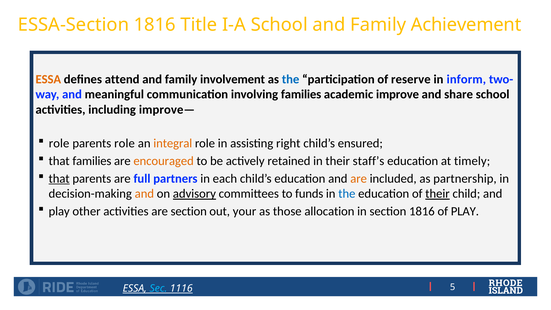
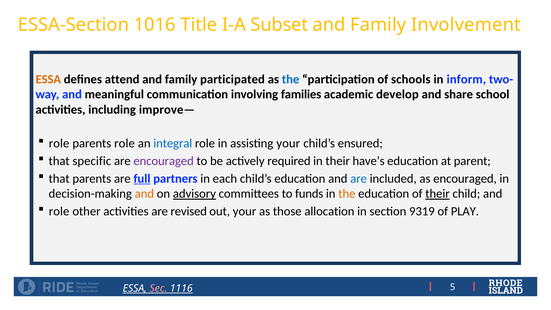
ESSA-Section 1816: 1816 -> 1016 (155, 25)
I-A School: School -> Subset (279, 25)
Achievement: Achievement -> Involvement (466, 25)
involvement: involvement -> participated (232, 79)
reserve: reserve -> schools (411, 79)
improve: improve -> develop (397, 94)
integral colour: orange -> blue (173, 143)
assisting right: right -> your (288, 143)
that families: families -> specific (92, 161)
encouraged colour: orange -> purple (164, 161)
retained: retained -> required (289, 161)
staff’s: staff’s -> have’s (369, 161)
timely: timely -> parent (472, 161)
that underline: present -> none (59, 179)
full underline: none -> present (142, 179)
are colour: orange -> blue (359, 179)
as partnership: partnership -> encouraged (465, 179)
the colour: blue -> orange (347, 194)
play: play -> role (59, 211)
are section: section -> revised (189, 211)
section 1816: 1816 -> 9319 (422, 211)
Sec colour: light blue -> pink (158, 288)
